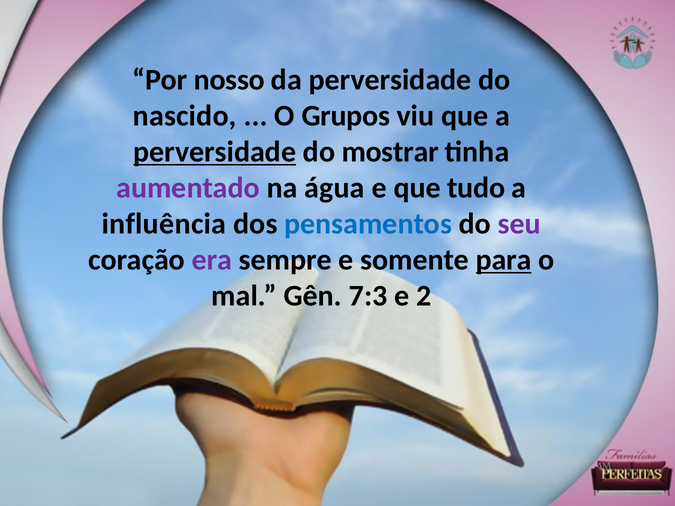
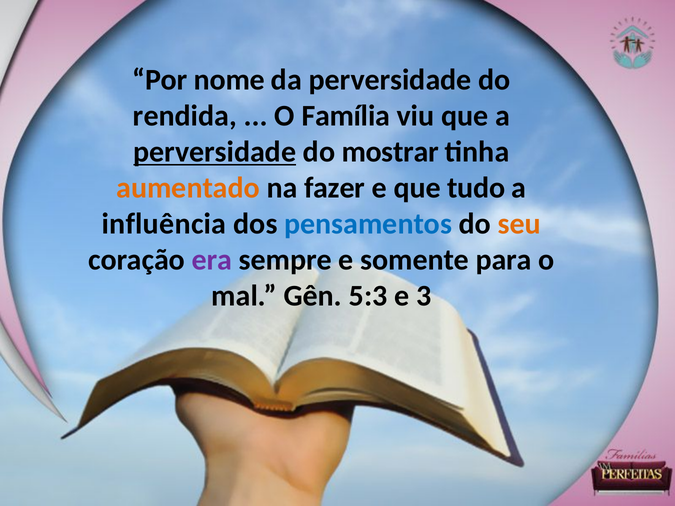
nosso: nosso -> nome (229, 80)
nascido: nascido -> rendida (185, 116)
Grupos: Grupos -> Família (346, 116)
aumentado colour: purple -> orange (188, 188)
água: água -> fazer (335, 188)
seu colour: purple -> orange (519, 224)
para underline: present -> none (504, 260)
7:3: 7:3 -> 5:3 (368, 296)
2: 2 -> 3 (424, 296)
